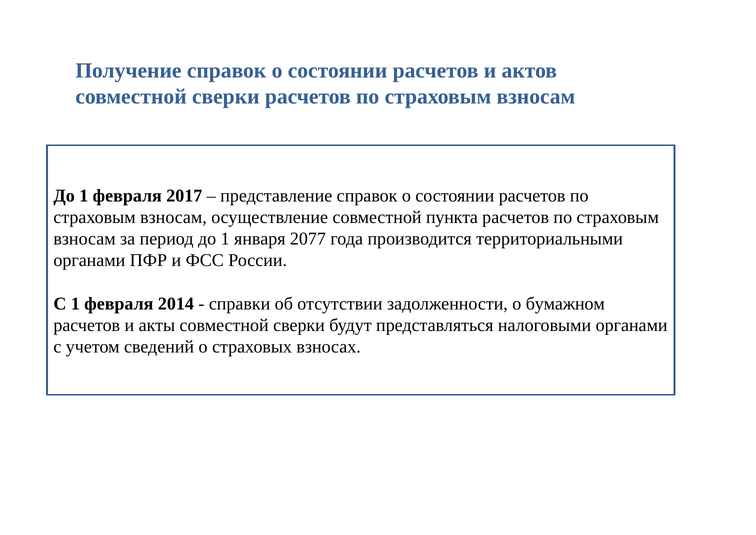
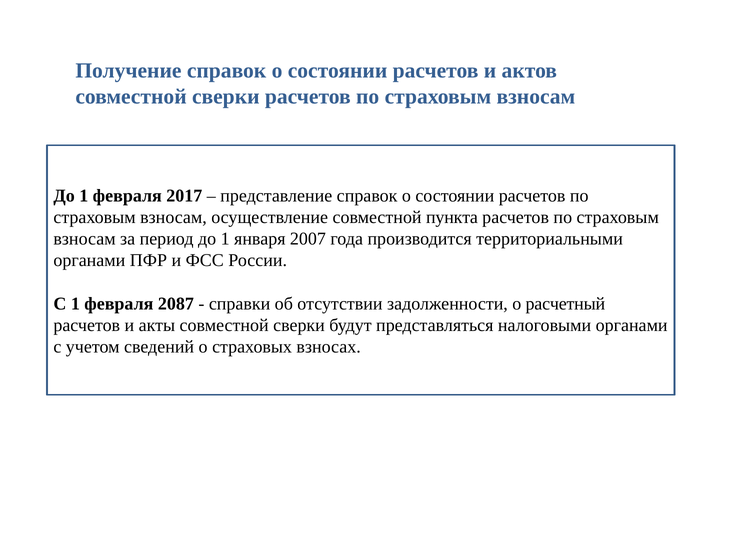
2077: 2077 -> 2007 (308, 239)
2014: 2014 -> 2087 (176, 303)
бумажном: бумажном -> расчетный (565, 303)
